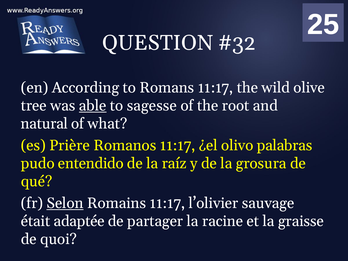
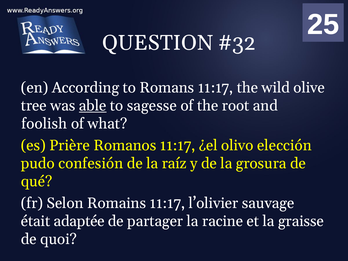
natural: natural -> foolish (44, 124)
palabras: palabras -> elección (284, 145)
entendido: entendido -> confesión (91, 163)
Selon underline: present -> none (65, 203)
